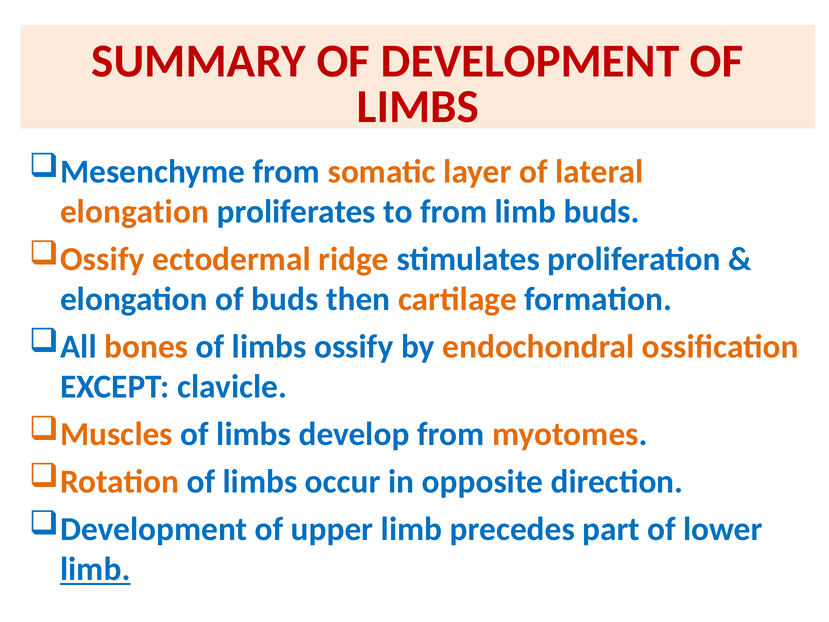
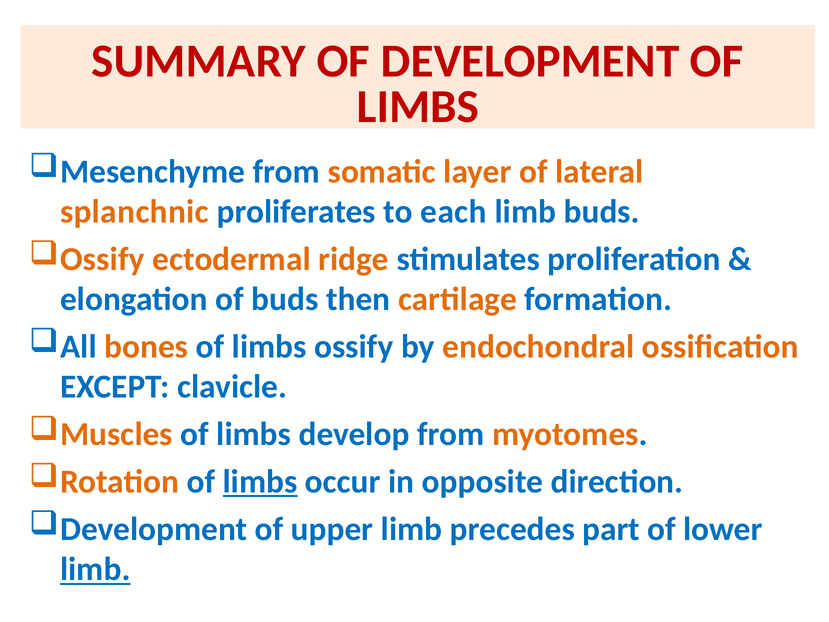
elongation: elongation -> splanchnic (134, 212)
to from: from -> each (454, 212)
limbs underline: none -> present (260, 482)
